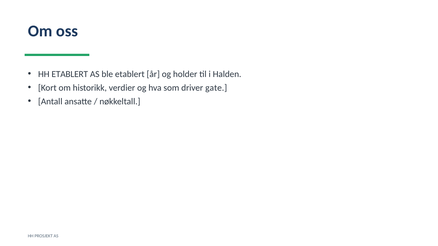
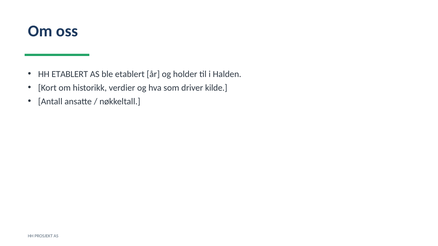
gate: gate -> kilde (216, 88)
